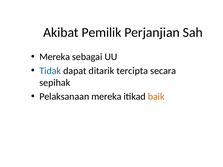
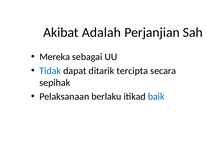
Pemilik: Pemilik -> Adalah (101, 33)
Pelaksanaan mereka: mereka -> berlaku (106, 97)
baik colour: orange -> blue (156, 97)
